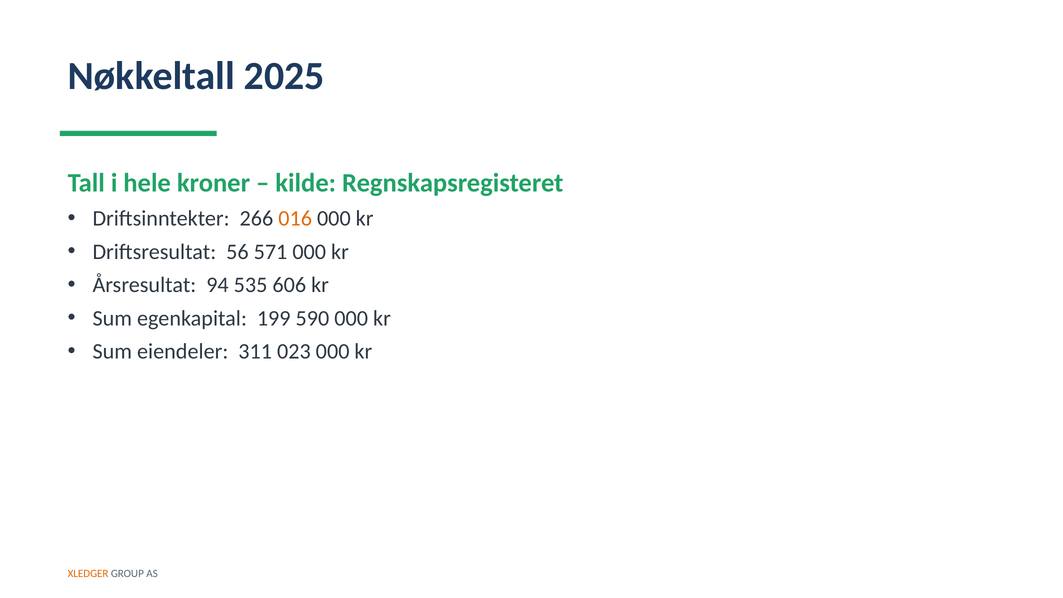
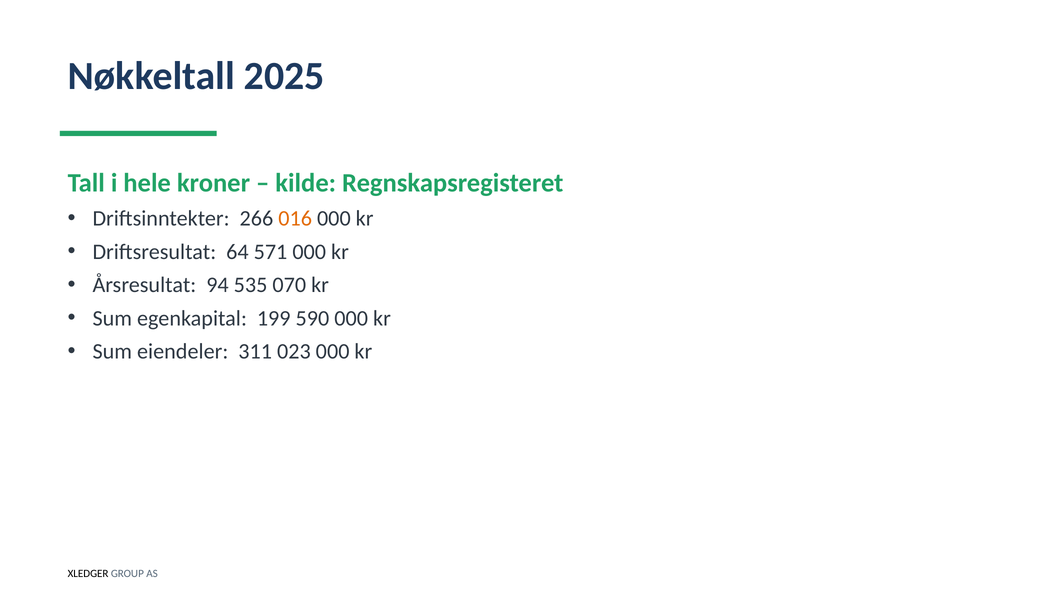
56: 56 -> 64 (237, 252)
606: 606 -> 070 (289, 285)
XLEDGER colour: orange -> black (88, 574)
